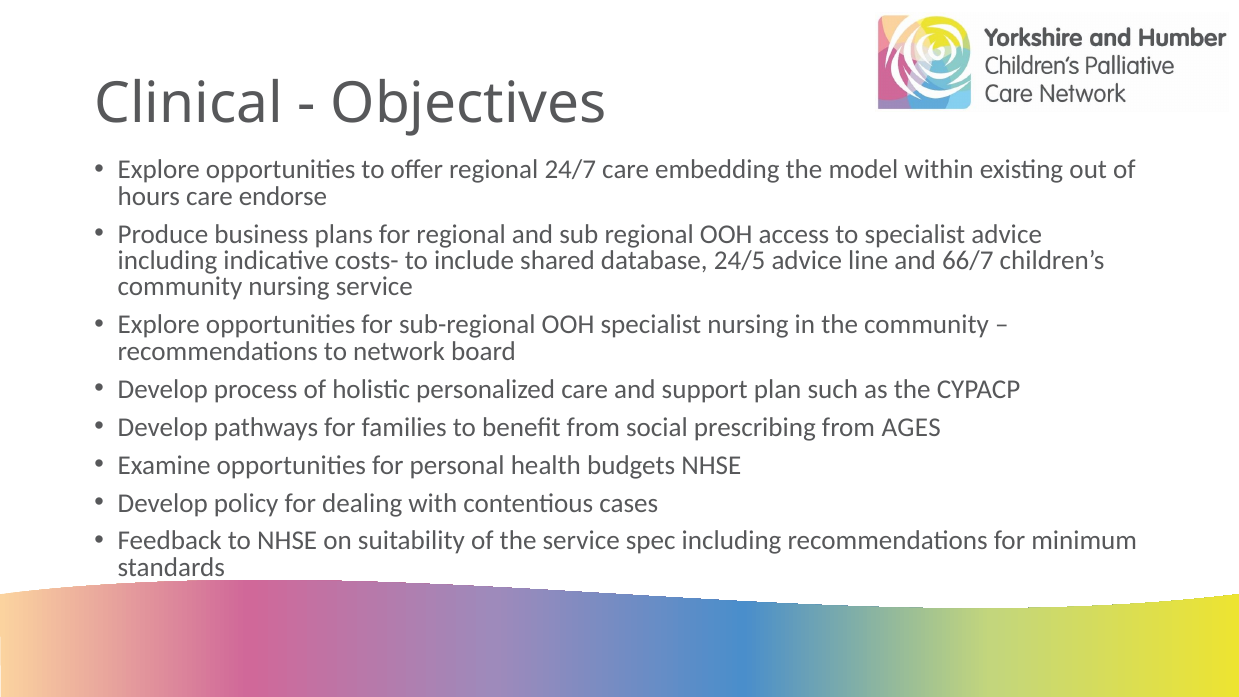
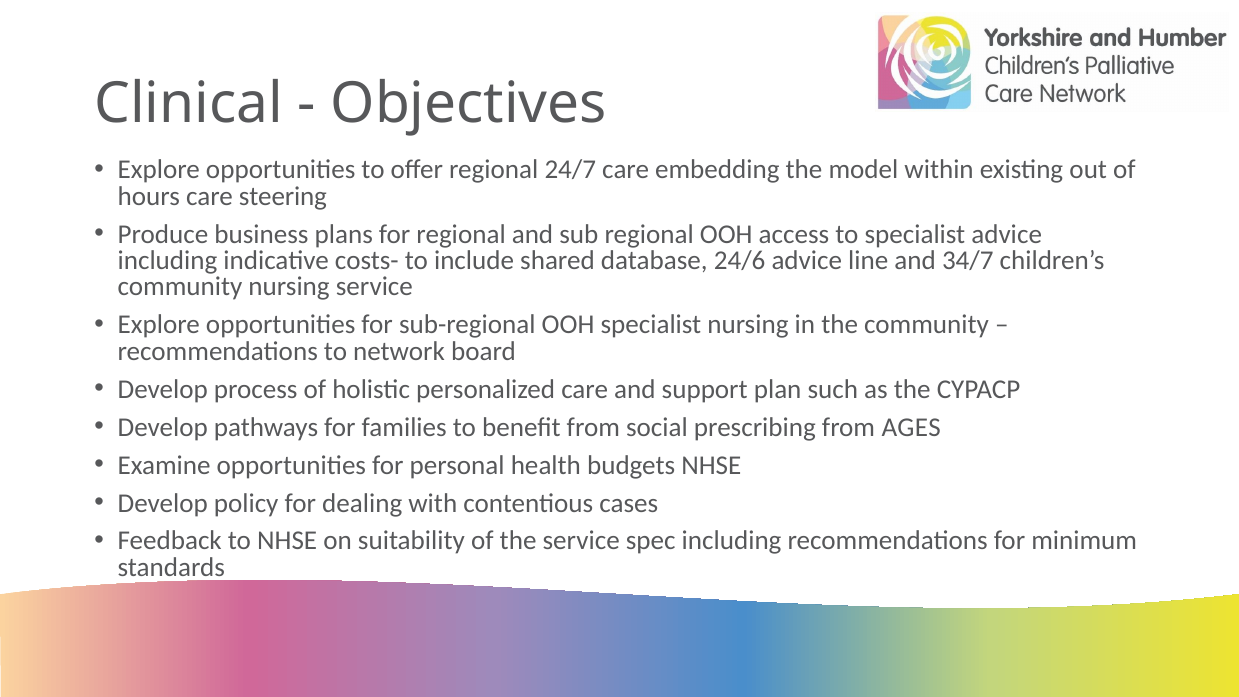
endorse: endorse -> steering (283, 196)
24/5: 24/5 -> 24/6 (740, 261)
66/7: 66/7 -> 34/7 (968, 261)
